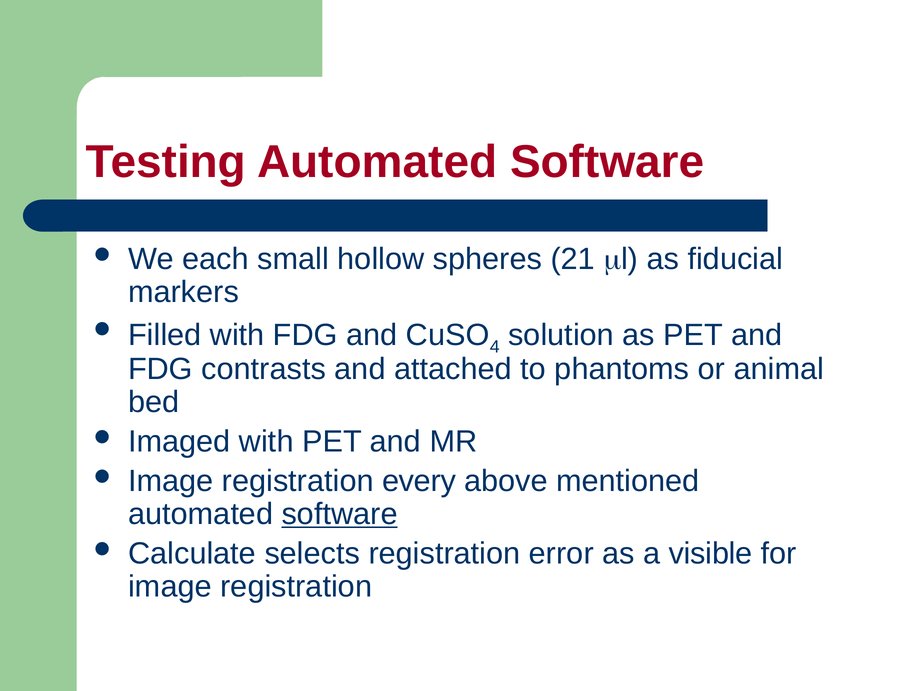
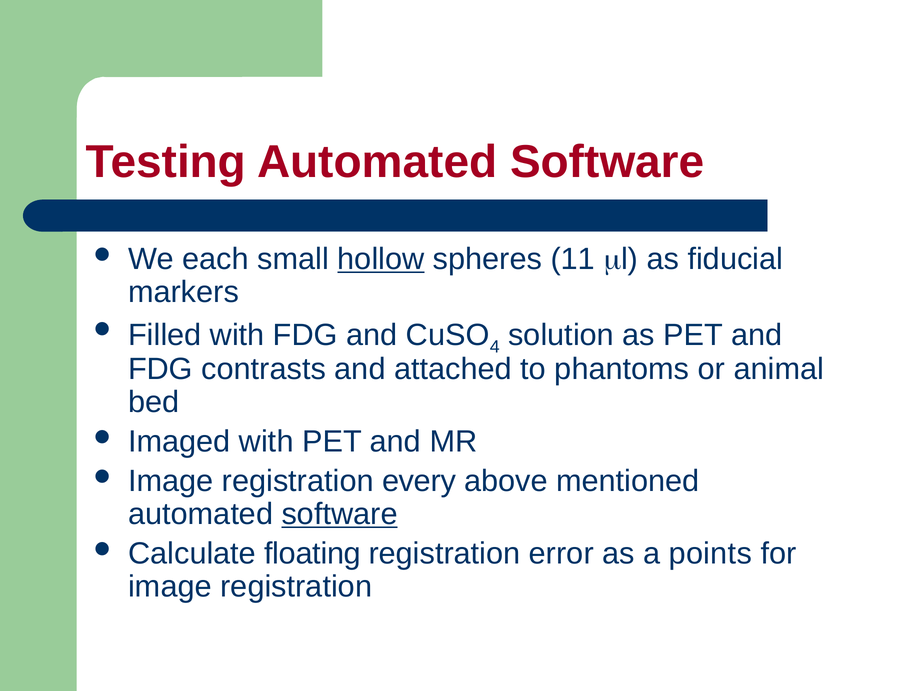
hollow underline: none -> present (381, 259)
21: 21 -> 11 (573, 259)
selects: selects -> floating (312, 553)
visible: visible -> points (710, 553)
